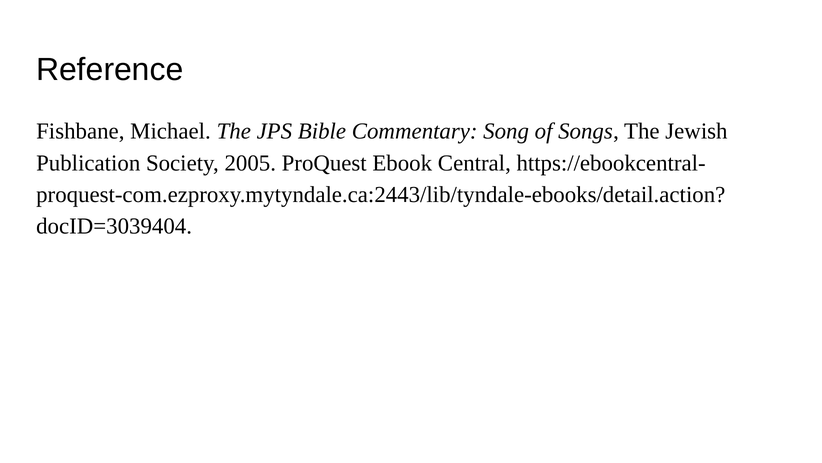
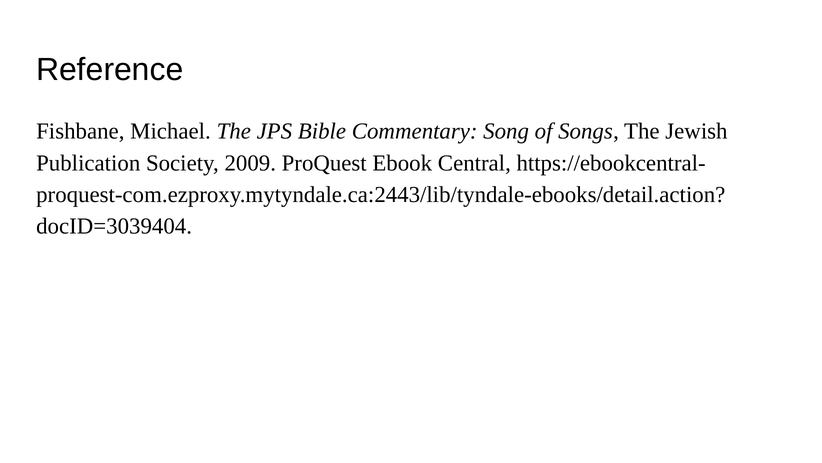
2005: 2005 -> 2009 (250, 163)
